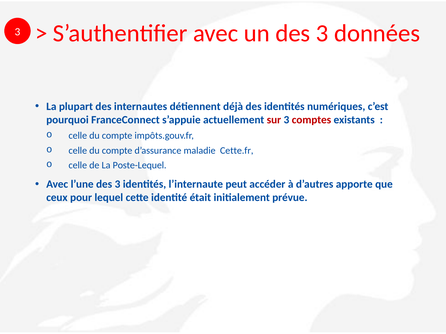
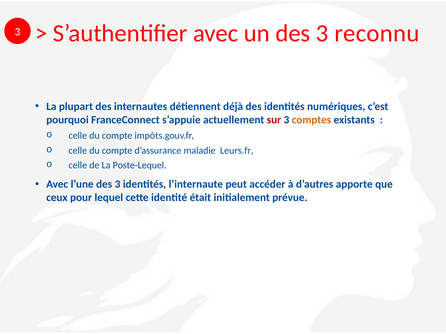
données: données -> reconnu (377, 33)
comptes colour: red -> orange (311, 120)
Cette.fr: Cette.fr -> Leurs.fr (237, 151)
